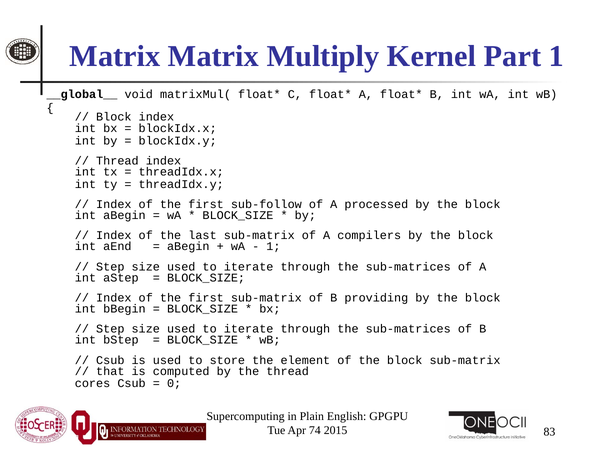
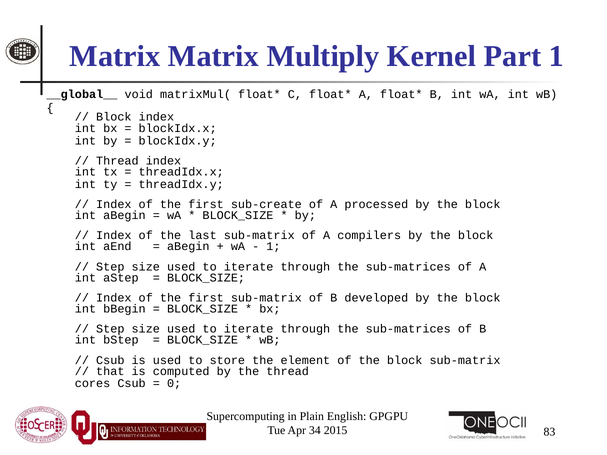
sub-follow: sub-follow -> sub-create (266, 205)
providing: providing -> developed (376, 298)
74: 74 -> 34 (315, 431)
